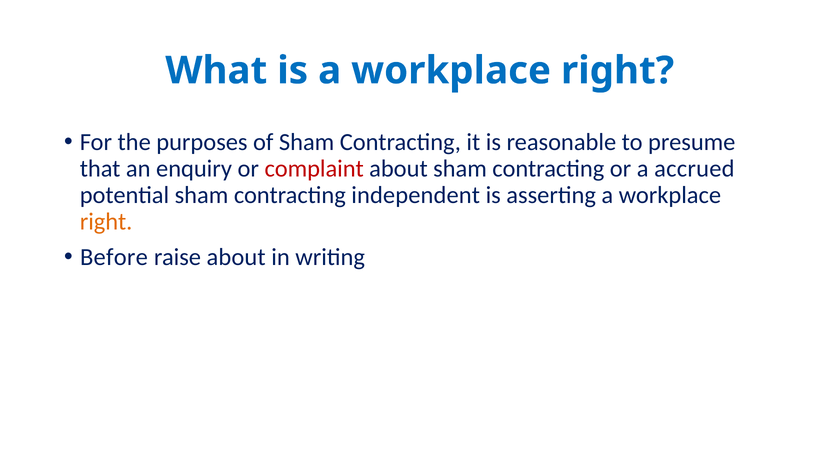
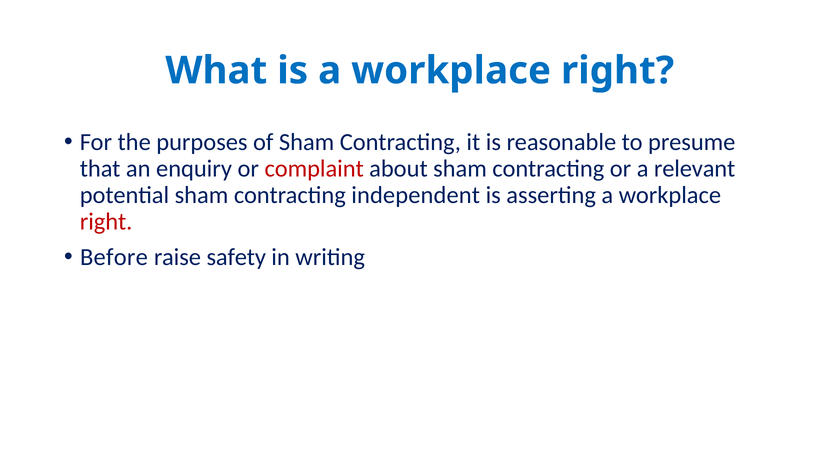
accrued: accrued -> relevant (695, 168)
right colour: orange -> red (106, 221)
raise about: about -> safety (236, 257)
